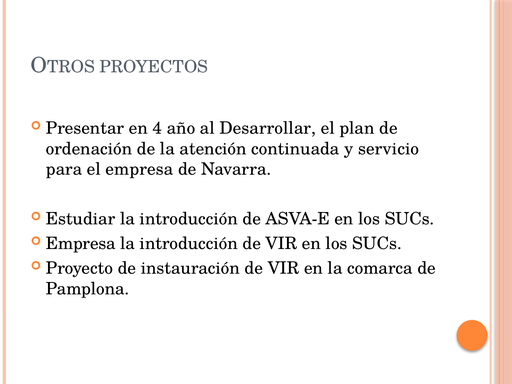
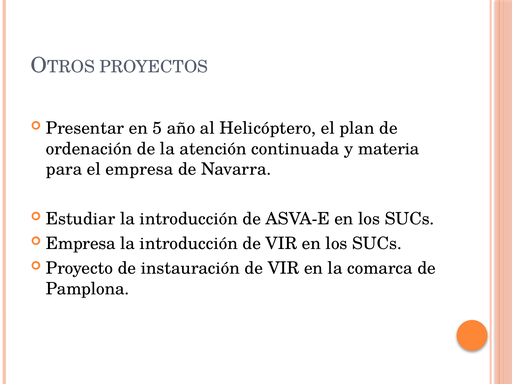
4: 4 -> 5 (157, 128)
Desarrollar: Desarrollar -> Helicóptero (268, 128)
servicio: servicio -> materia (389, 149)
